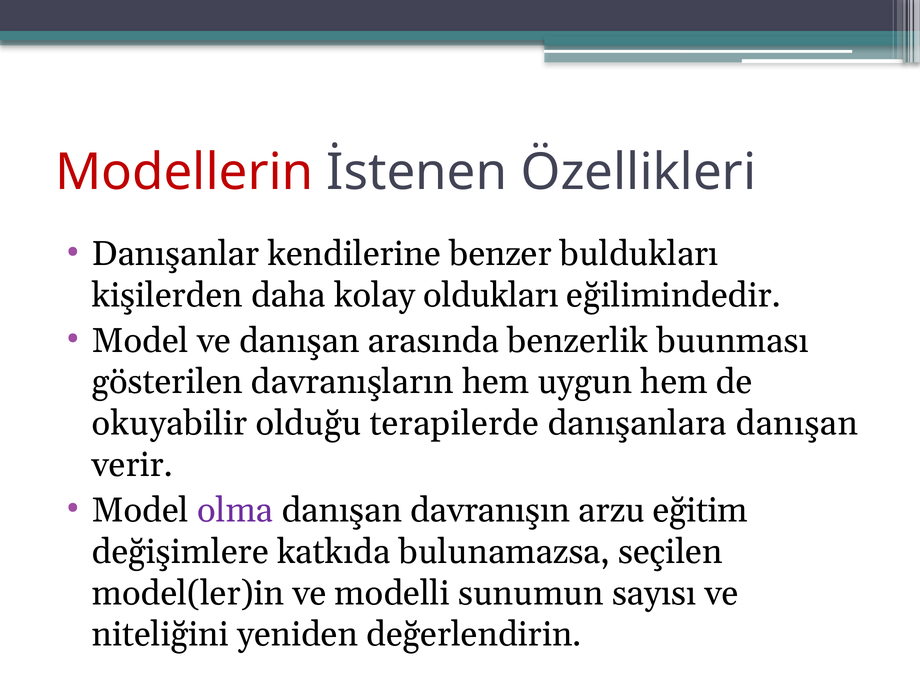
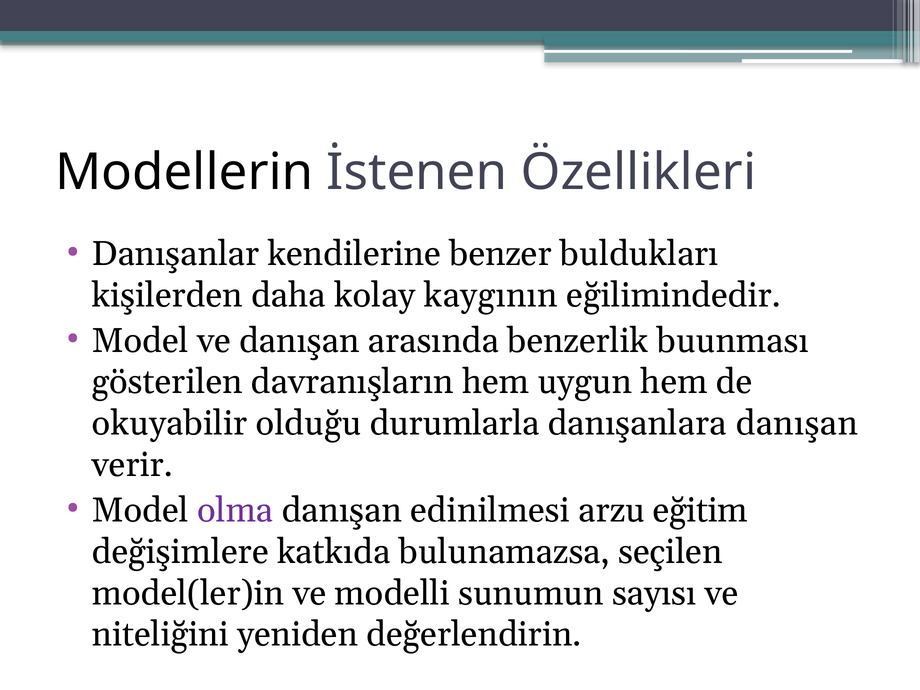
Modellerin colour: red -> black (184, 172)
oldukları: oldukları -> kaygının (491, 295)
terapilerde: terapilerde -> durumlarla (455, 424)
davranışın: davranışın -> edinilmesi (490, 510)
